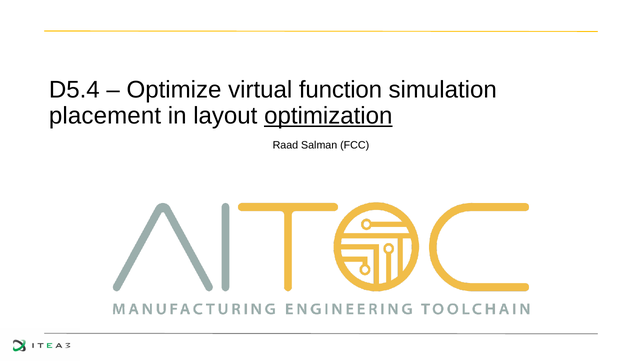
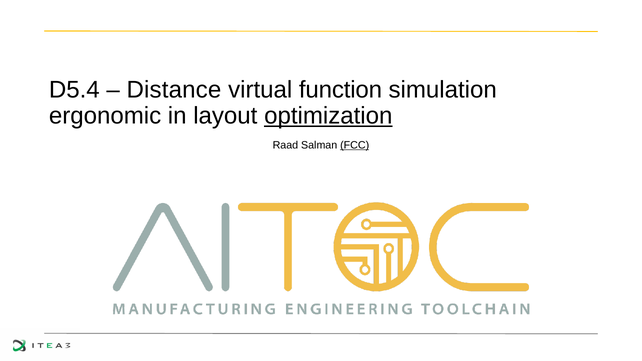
Optimize: Optimize -> Distance (174, 90)
placement: placement -> ergonomic (105, 116)
FCC underline: none -> present (355, 145)
